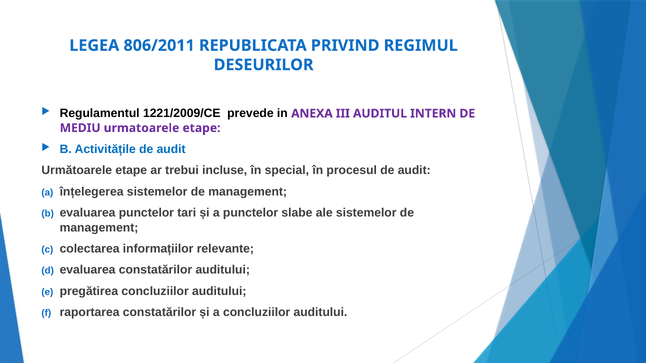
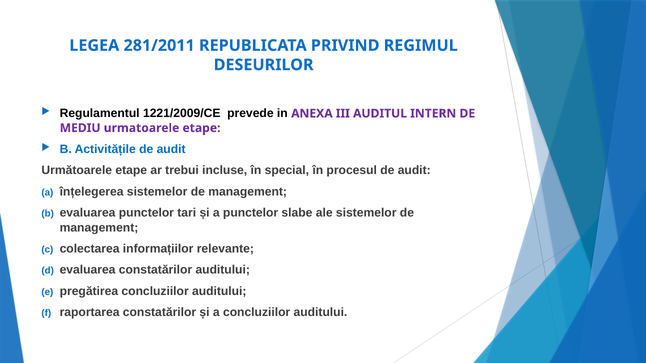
806/2011: 806/2011 -> 281/2011 (159, 46)
